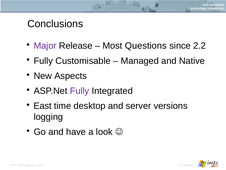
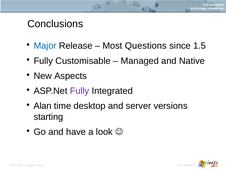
Major colour: purple -> blue (45, 46)
2.2: 2.2 -> 1.5 (200, 46)
East: East -> Alan (43, 106)
logging: logging -> starting (48, 117)
